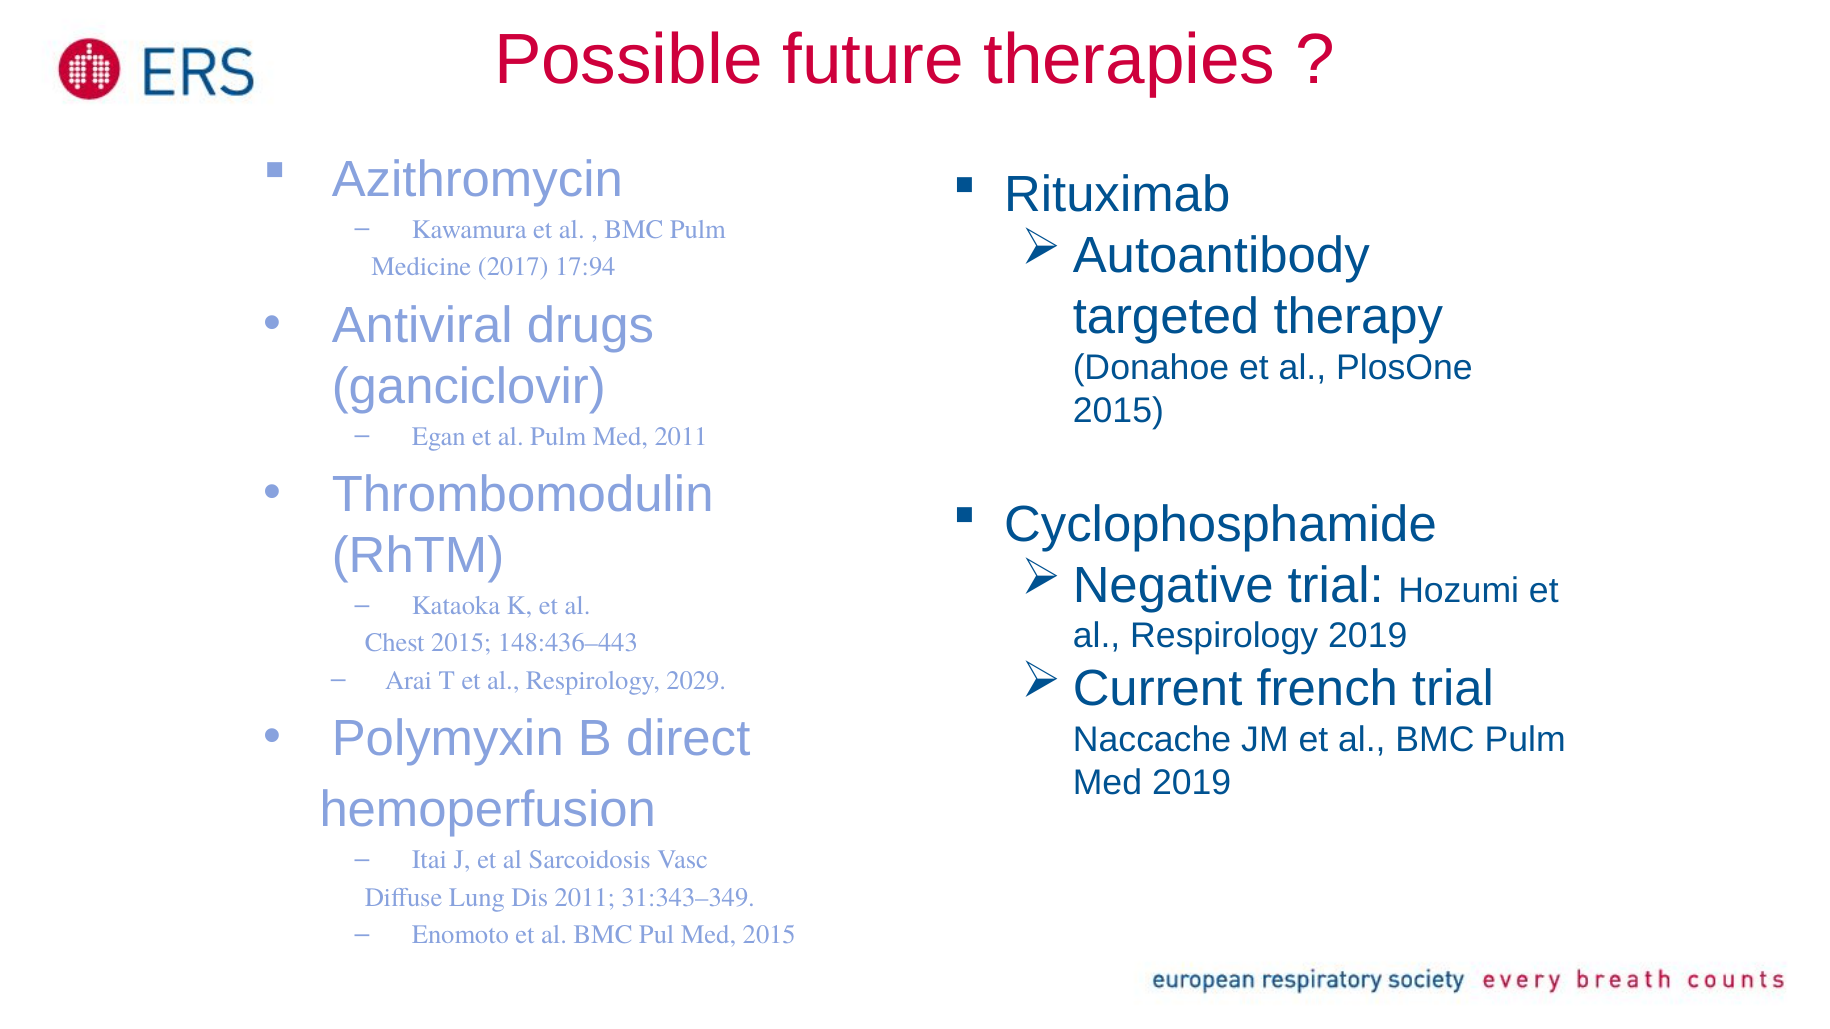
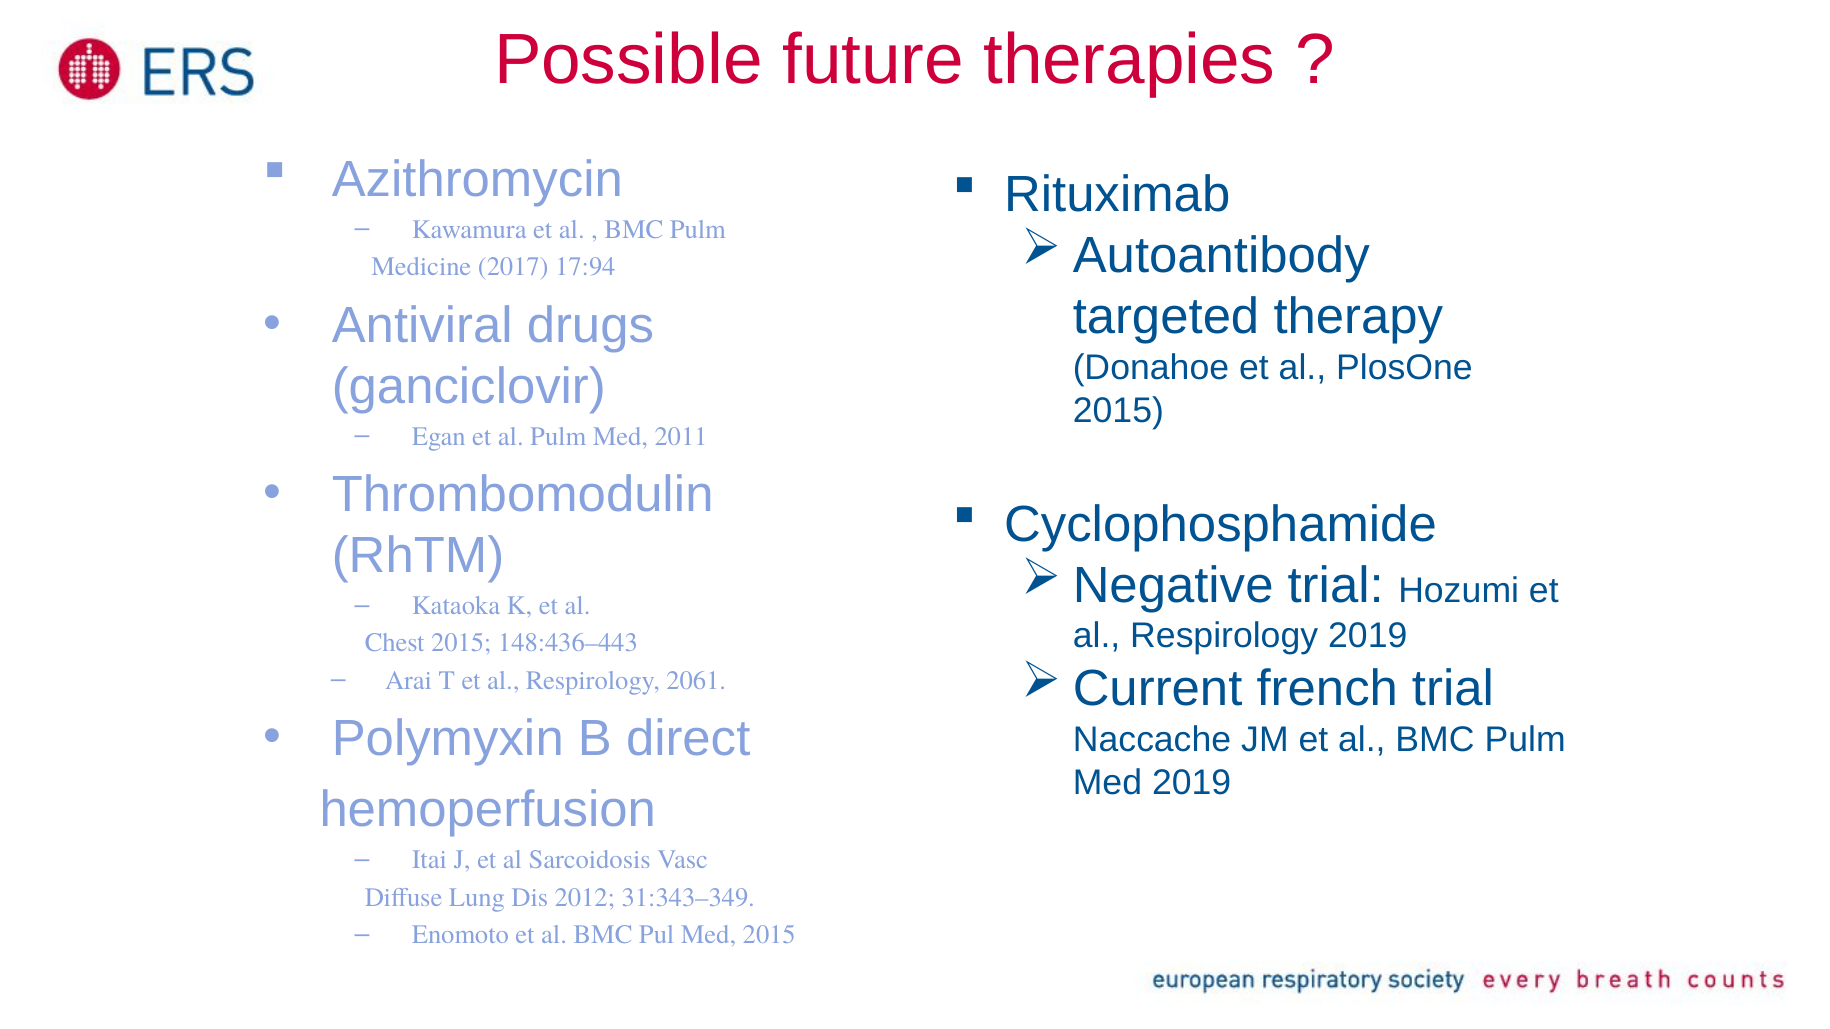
2029: 2029 -> 2061 (696, 681)
Dis 2011: 2011 -> 2012 (585, 898)
